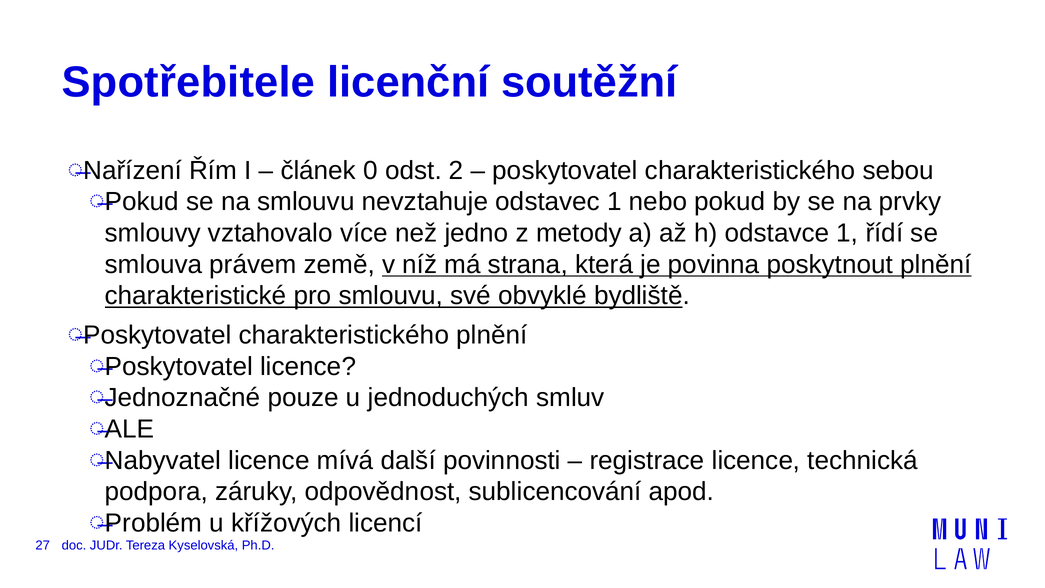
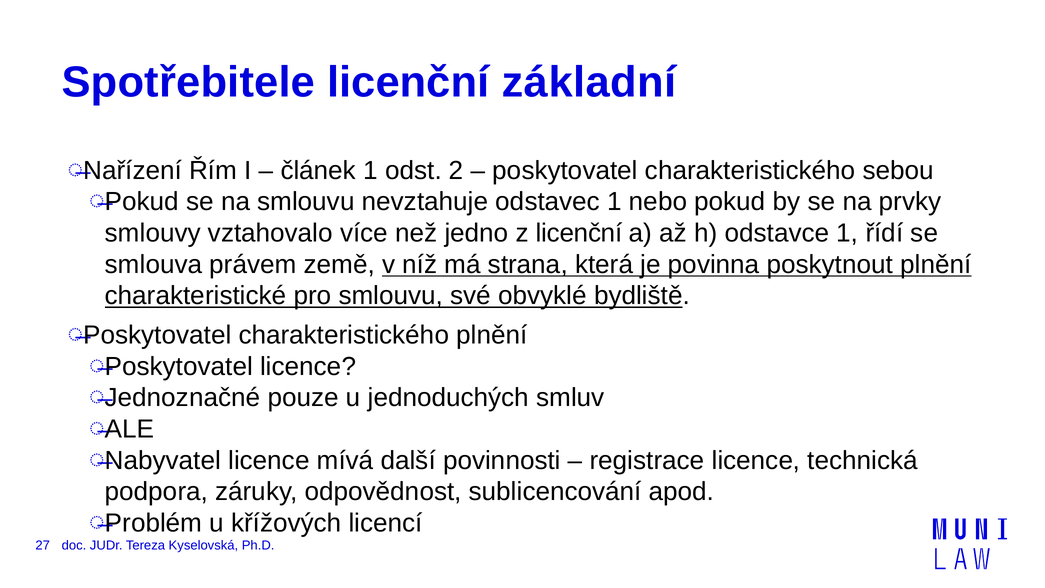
soutěžní: soutěžní -> základní (589, 82)
článek 0: 0 -> 1 (371, 170)
z metody: metody -> licenční (579, 233)
